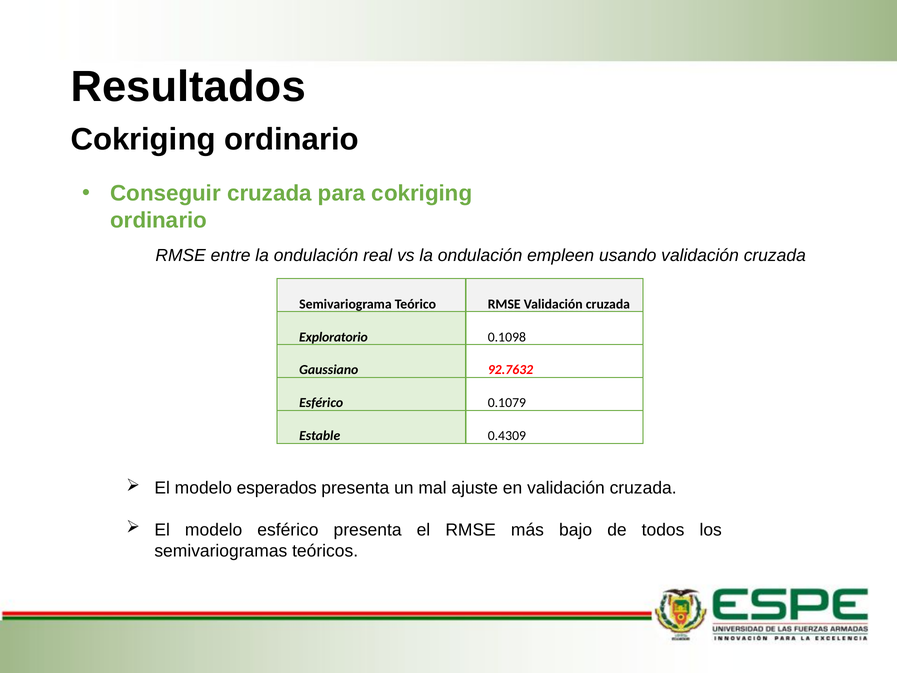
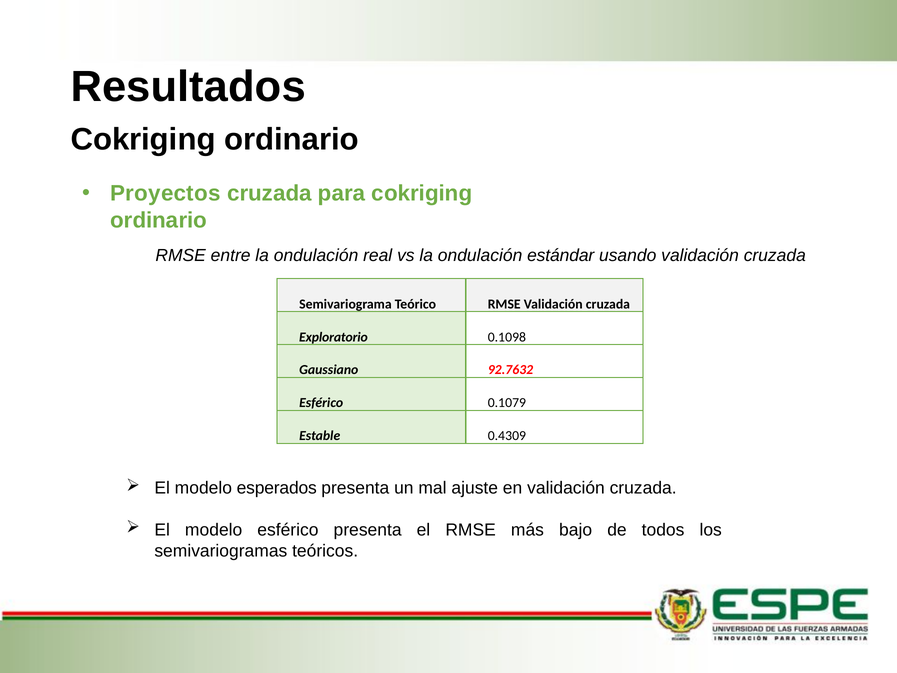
Conseguir: Conseguir -> Proyectos (165, 193)
empleen: empleen -> estándar (561, 255)
